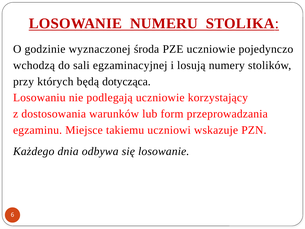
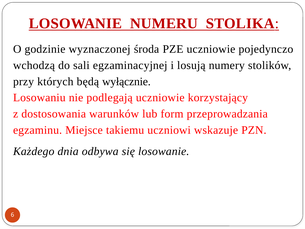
dotycząca: dotycząca -> wyłącznie (126, 81)
